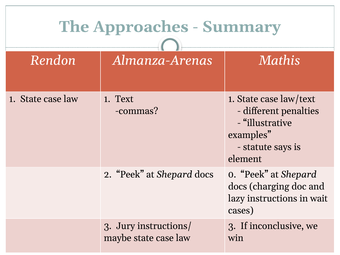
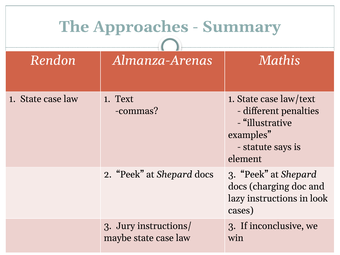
docs 0: 0 -> 3 (232, 174)
wait: wait -> look (319, 198)
